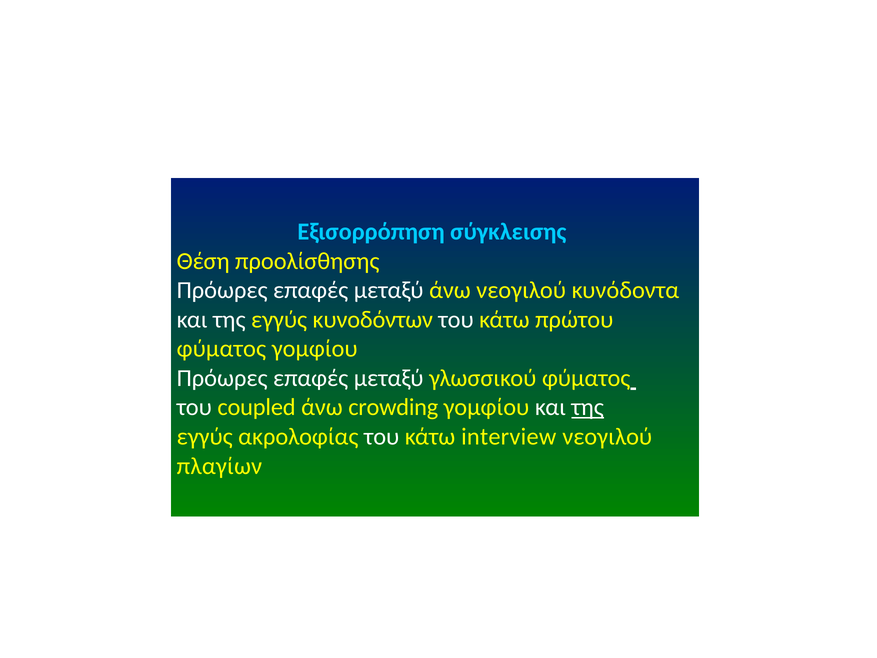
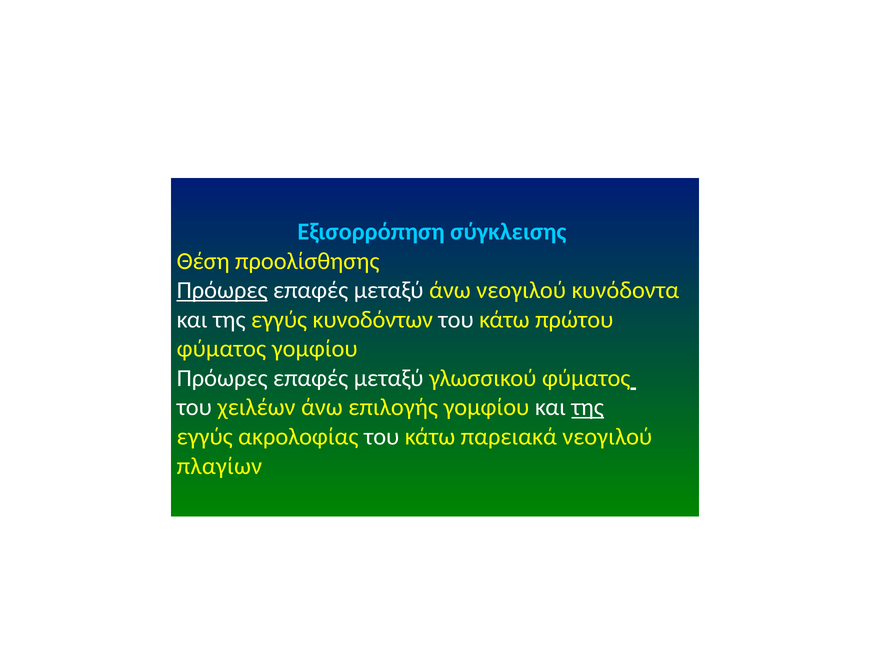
Πρόωρες underline: none -> present (222, 290)
coupled: coupled -> χειλέων (256, 407)
crowding: crowding -> επιλογής (393, 407)
interview: interview -> παρειακά (509, 437)
